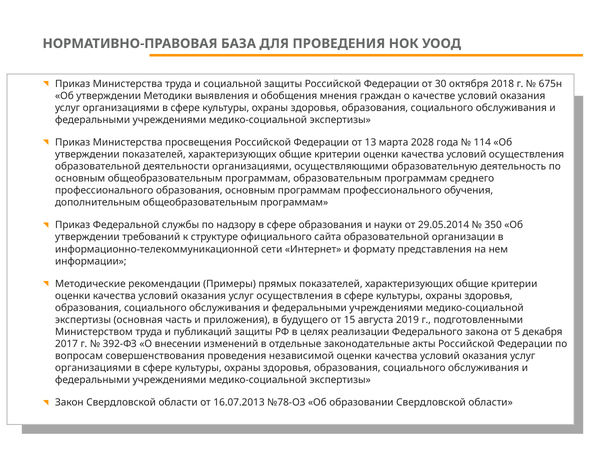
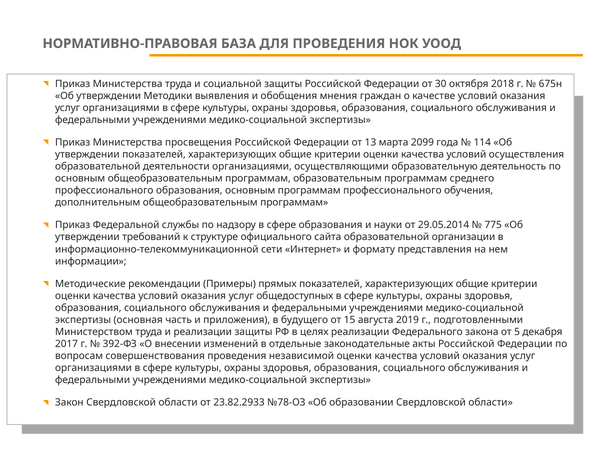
2028: 2028 -> 2099 (422, 143)
350: 350 -> 775 (493, 225)
услуг осуществления: осуществления -> общедоступных (295, 296)
и публикаций: публикаций -> реализации (203, 332)
16.07.2013: 16.07.2013 -> 23.82.2933 (239, 403)
